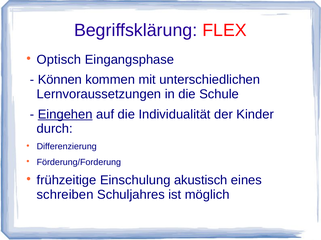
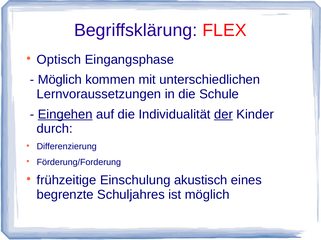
Können: Können -> Möglich (60, 80)
der underline: none -> present (223, 115)
schreiben: schreiben -> begrenzte (65, 195)
